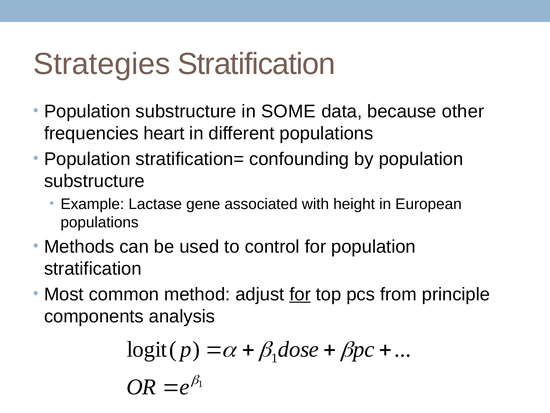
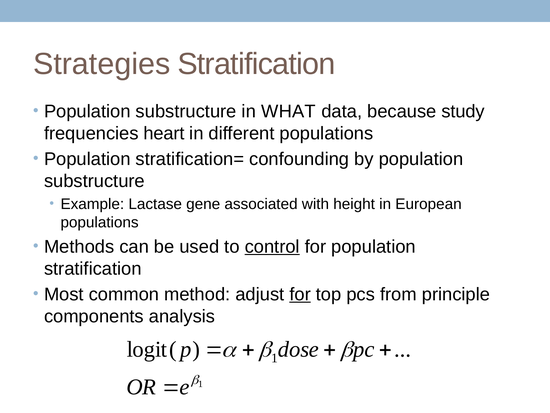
SOME: SOME -> WHAT (289, 111)
other: other -> study (463, 111)
control underline: none -> present (272, 246)
